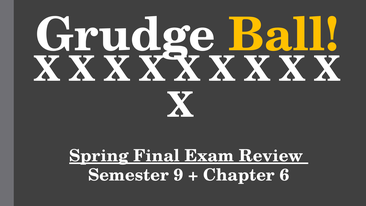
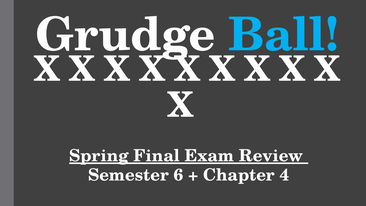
Ball colour: yellow -> light blue (284, 35)
9: 9 -> 6 (178, 175)
6: 6 -> 4 (284, 175)
